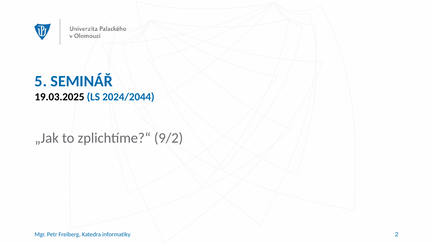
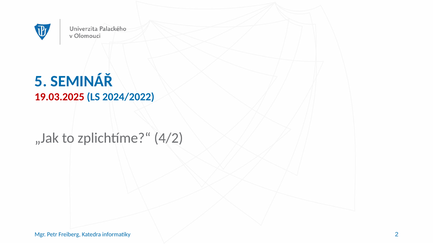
19.03.2025 colour: black -> red (60, 97)
2024/2044: 2024/2044 -> 2024/2022 (128, 97)
9/2: 9/2 -> 4/2 (169, 138)
